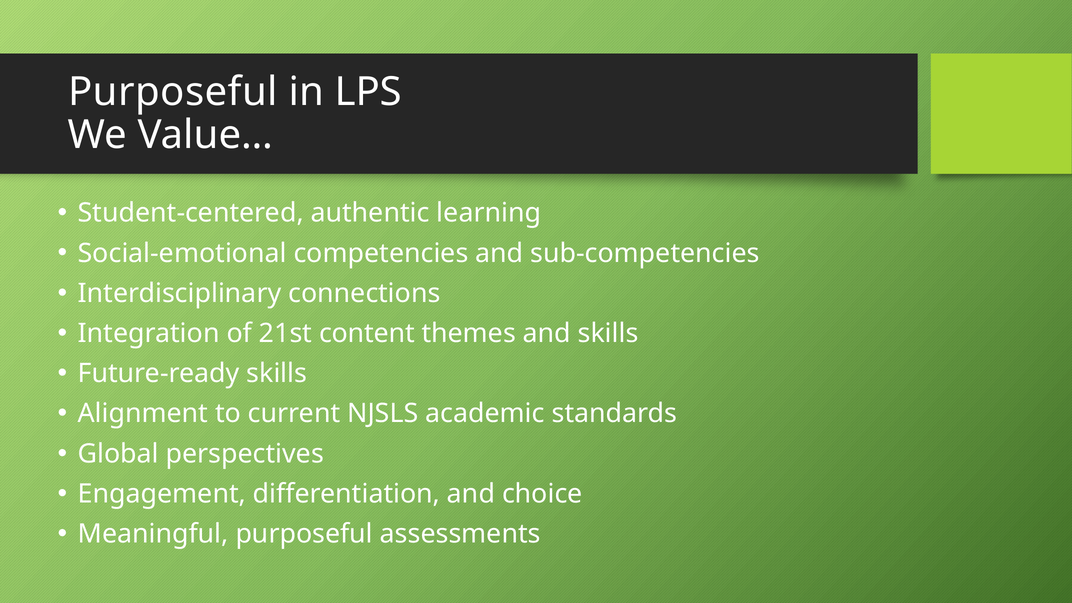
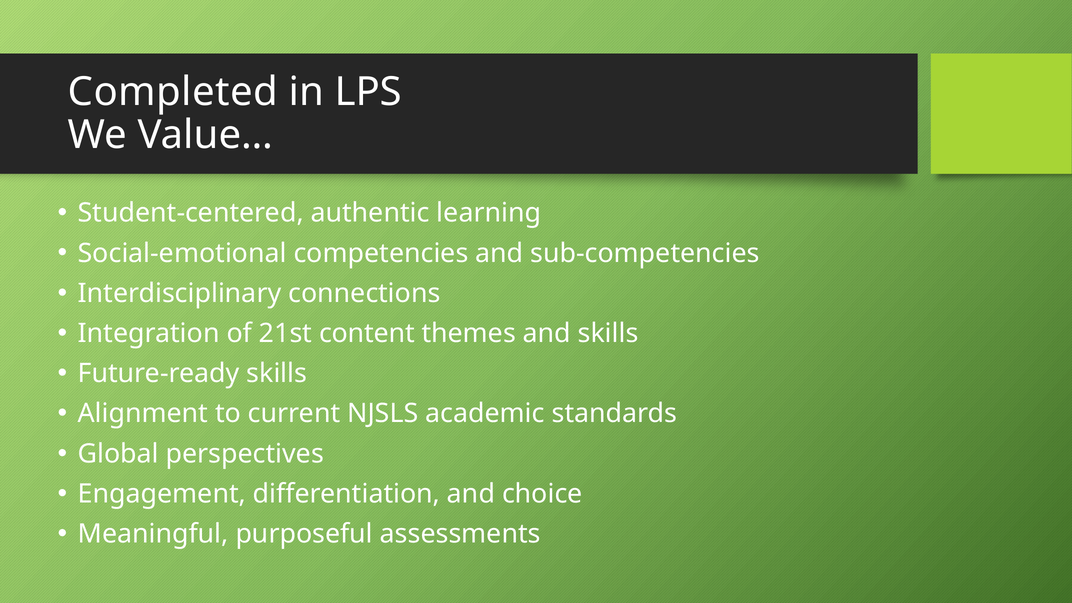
Purposeful: Purposeful -> Completed (173, 92)
